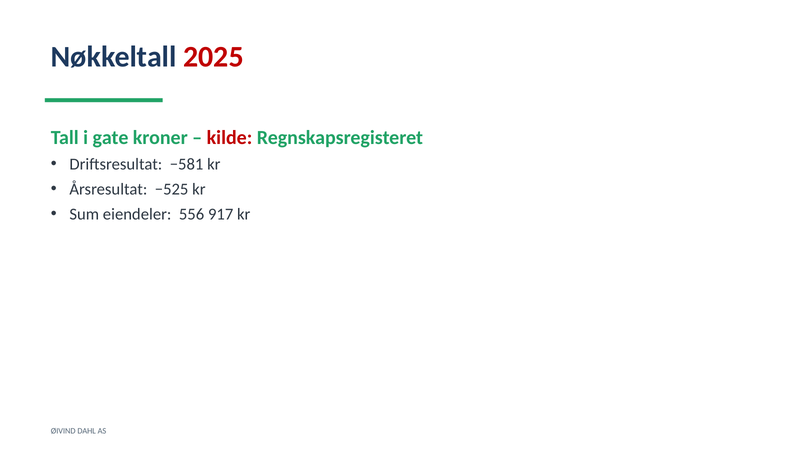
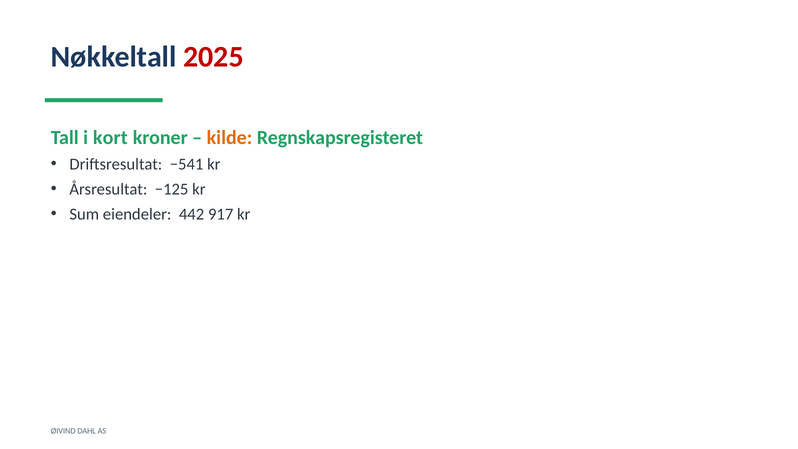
gate: gate -> kort (110, 137)
kilde colour: red -> orange (229, 137)
−581: −581 -> −541 (187, 164)
−525: −525 -> −125 (172, 189)
556: 556 -> 442 (192, 214)
